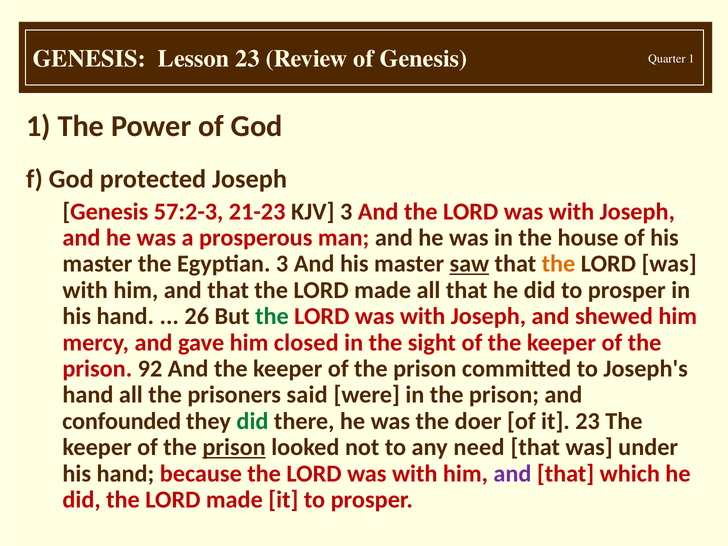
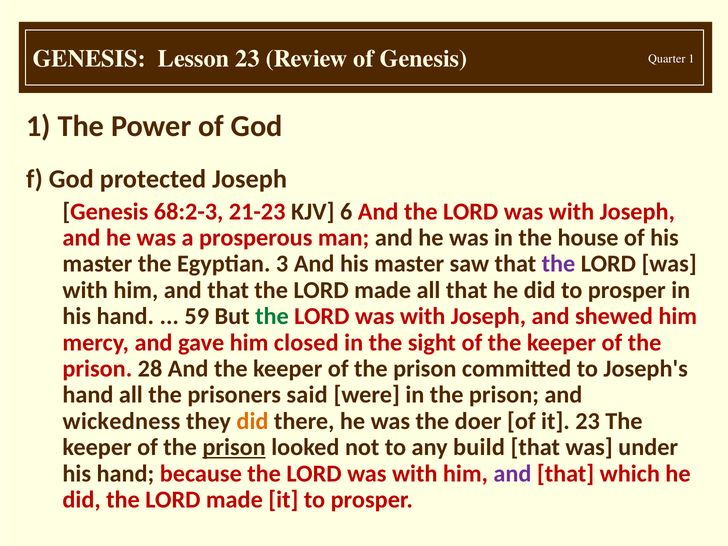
57:2-3: 57:2-3 -> 68:2-3 (189, 212)
KJV 3: 3 -> 6 (346, 212)
saw underline: present -> none (469, 264)
the colour: orange -> purple (559, 264)
26: 26 -> 59 (197, 316)
92: 92 -> 28 (150, 369)
confounded: confounded -> wickedness (121, 421)
did colour: green -> orange (252, 421)
need: need -> build (479, 447)
